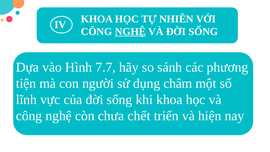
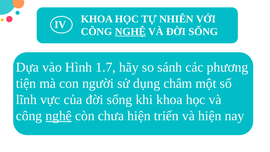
7.7: 7.7 -> 1.7 (106, 67)
nghệ underline: none -> present (59, 116)
chưa chết: chết -> hiện (139, 116)
